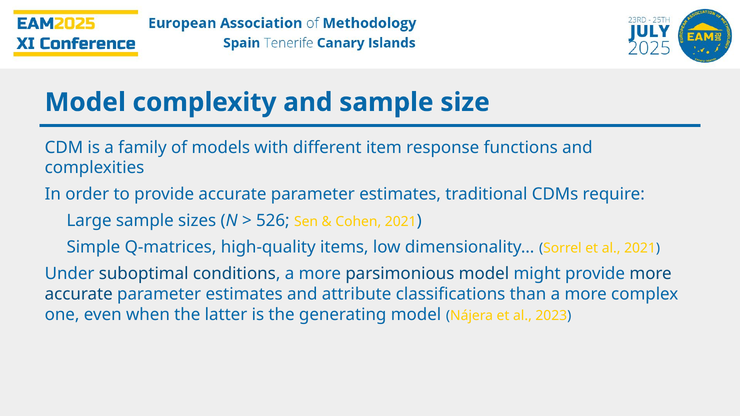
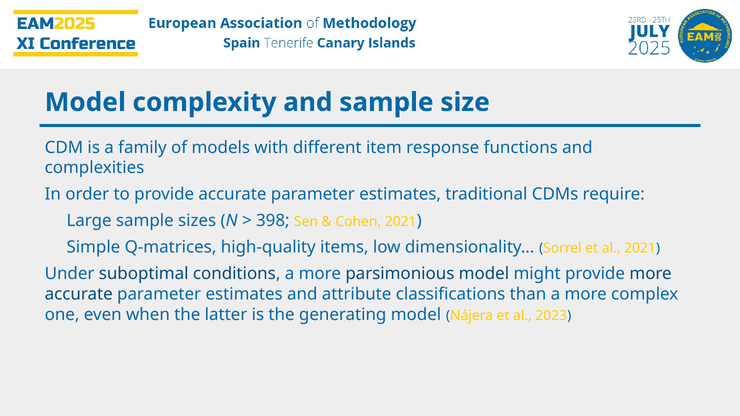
526: 526 -> 398 (273, 221)
